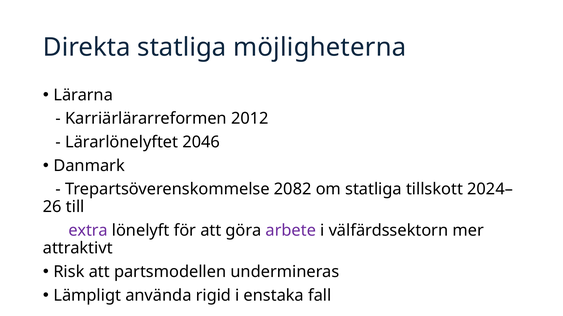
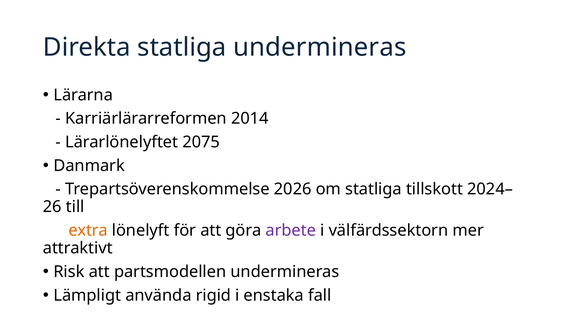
statliga möjligheterna: möjligheterna -> undermineras (320, 47)
2012: 2012 -> 2014 (250, 119)
2046: 2046 -> 2075 (201, 142)
2082: 2082 -> 2026 (293, 190)
extra colour: purple -> orange (88, 231)
